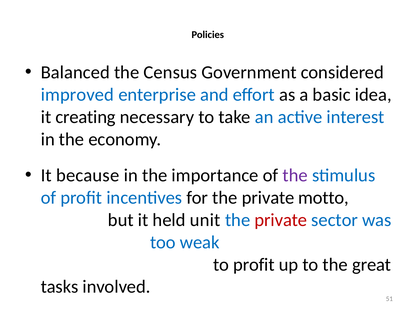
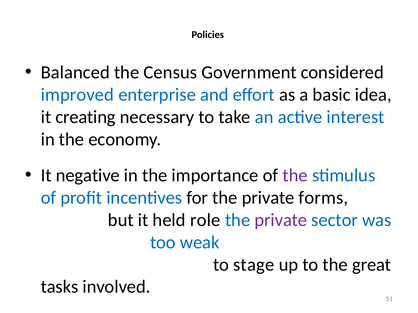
because: because -> negative (88, 176)
motto: motto -> forms (323, 198)
unit: unit -> role (205, 220)
private colour: red -> purple (281, 220)
to profit: profit -> stage (254, 265)
